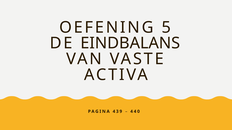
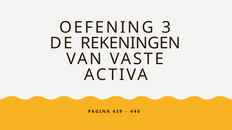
5: 5 -> 3 (166, 27)
EINDBALANS: EINDBALANS -> REKENINGEN (130, 43)
